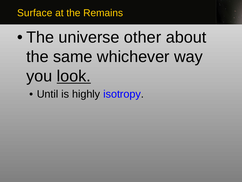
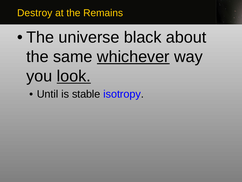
Surface: Surface -> Destroy (35, 13)
other: other -> black (143, 37)
whichever underline: none -> present (133, 57)
highly: highly -> stable (86, 94)
